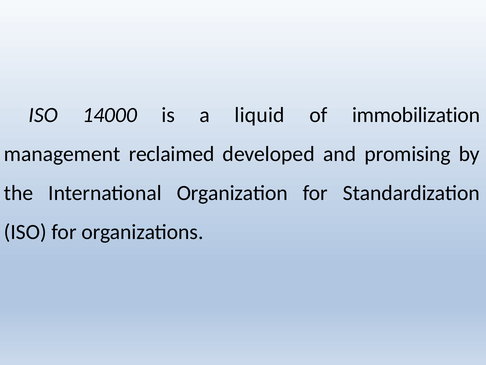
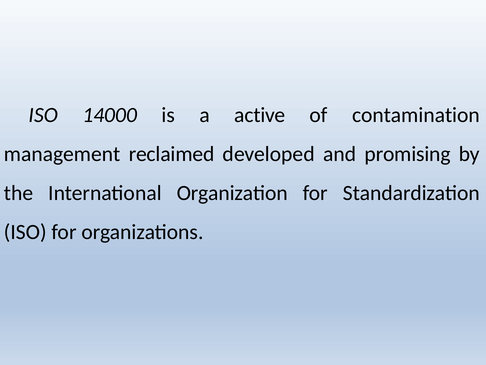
liquid: liquid -> active (260, 115)
immobilization: immobilization -> contamination (416, 115)
